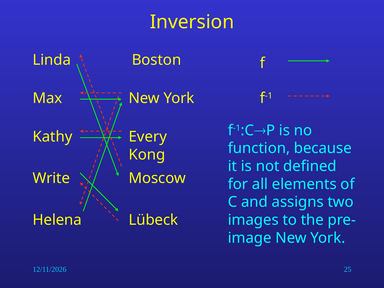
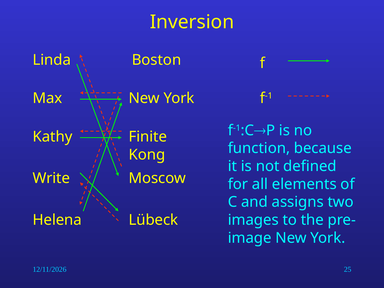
Every: Every -> Finite (148, 137)
